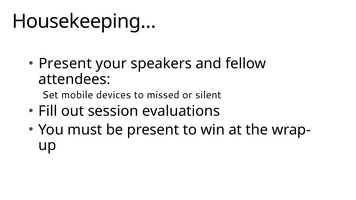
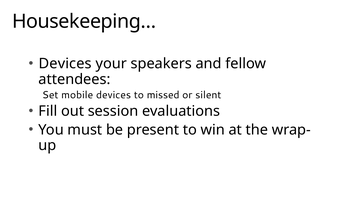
Present: Present -> Devices (65, 64)
